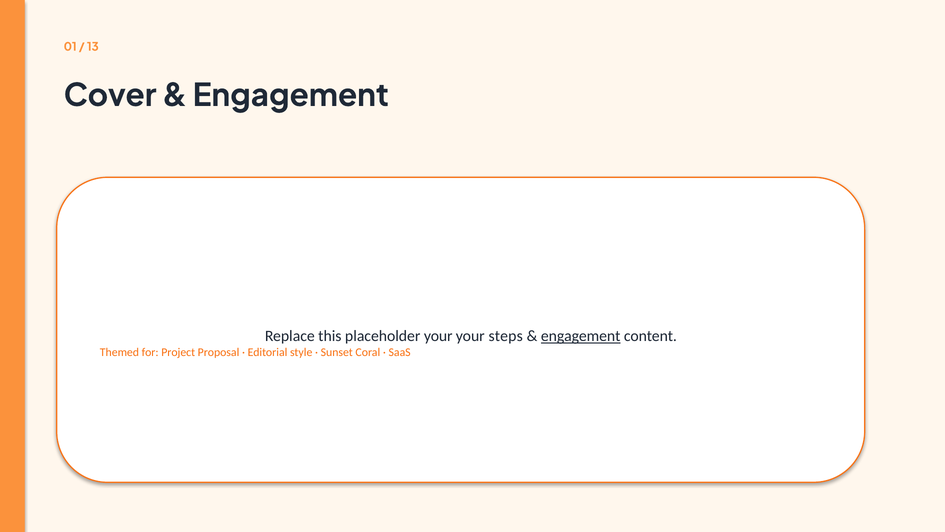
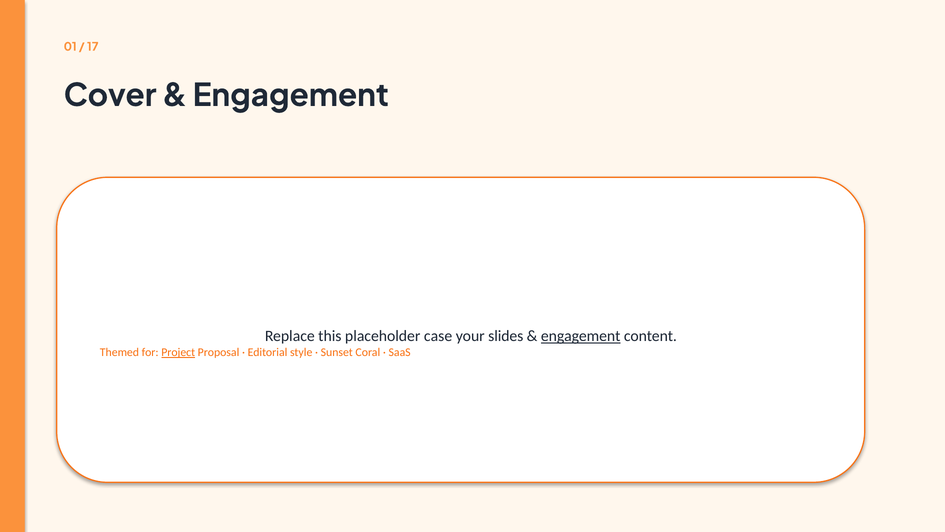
13: 13 -> 17 (93, 47)
placeholder your: your -> case (438, 336)
steps: steps -> slides (506, 336)
Project underline: none -> present (178, 352)
